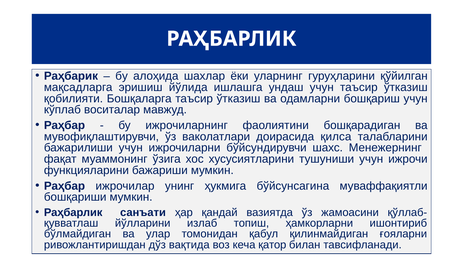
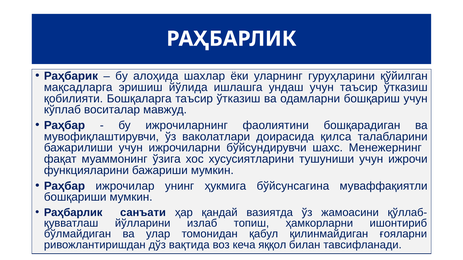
қатор: қатор -> яққол (272, 245)
